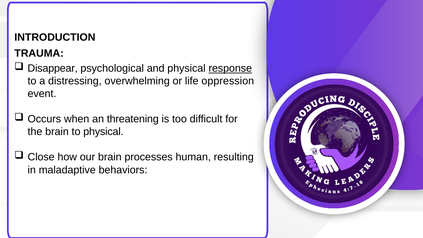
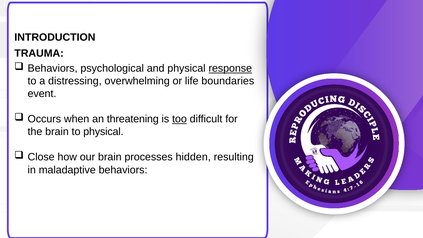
Disappear: Disappear -> Behaviors (53, 68)
oppression: oppression -> boundaries (228, 81)
too underline: none -> present (179, 119)
human: human -> hidden (193, 157)
